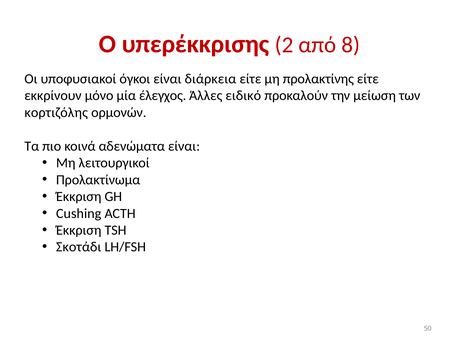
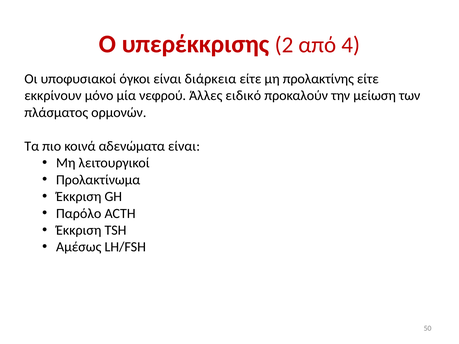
8: 8 -> 4 (351, 45)
έλεγχος: έλεγχος -> νεφρού (163, 96)
κορτιζόλης: κορτιζόλης -> πλάσματος (56, 113)
Cushing: Cushing -> Παρόλο (79, 214)
Σκοτάδι: Σκοτάδι -> Αμέσως (79, 247)
